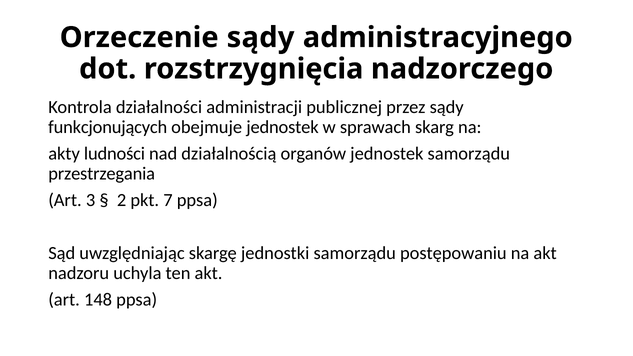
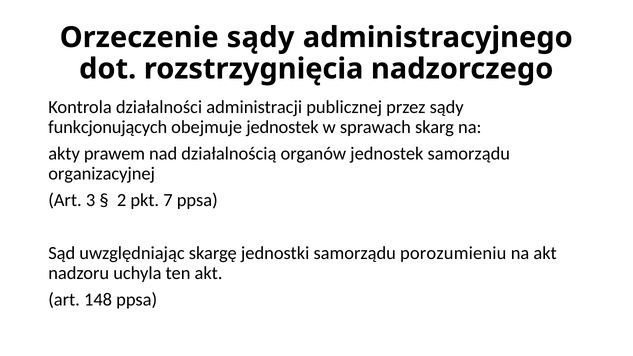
ludności: ludności -> prawem (115, 154)
przestrzegania: przestrzegania -> organizacyjnej (102, 173)
postępowaniu: postępowaniu -> porozumieniu (453, 253)
